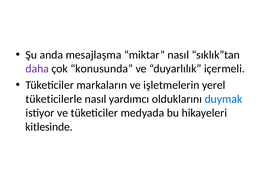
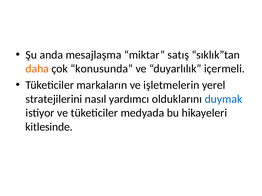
miktar nasıl: nasıl -> satış (178, 55)
daha colour: purple -> orange (37, 69)
tüketicilerle: tüketicilerle -> stratejilerini (54, 99)
